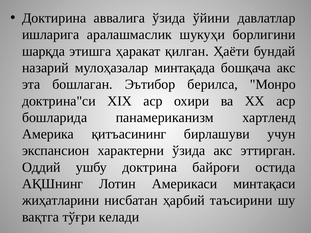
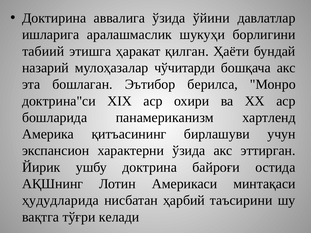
шарқда: шарқда -> табиий (43, 51)
минтақада: минтақада -> чўчитарди (185, 68)
Оддий: Оддий -> Йирик (41, 167)
жиҳатларини: жиҳатларини -> ҳудудларида (61, 201)
